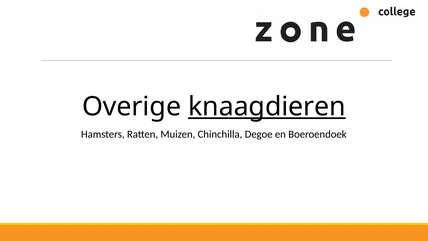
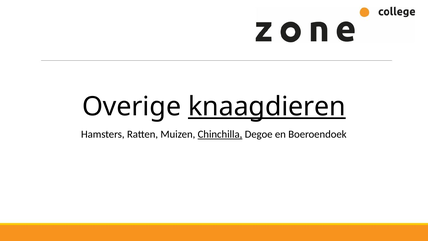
Chinchilla underline: none -> present (220, 134)
